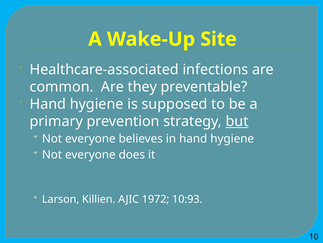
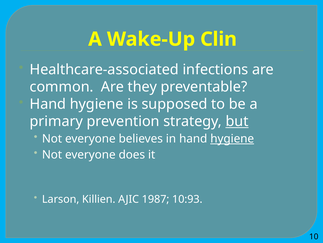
Site: Site -> Clin (219, 39)
hygiene underline: none -> present (232, 138)
1972: 1972 -> 1987 (156, 199)
